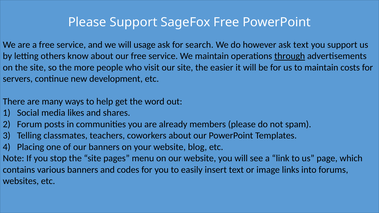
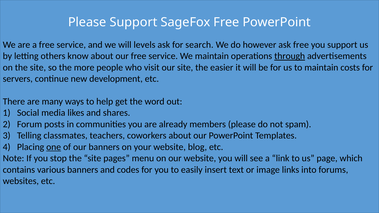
usage: usage -> levels (145, 45)
ask text: text -> free (301, 45)
one underline: none -> present (54, 147)
